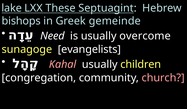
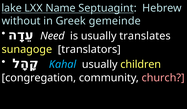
These: These -> Name (61, 8)
bishops: bishops -> without (21, 21)
overcome: overcome -> translates (145, 36)
evangelists: evangelists -> translators (89, 50)
Kahal colour: pink -> light blue (63, 65)
